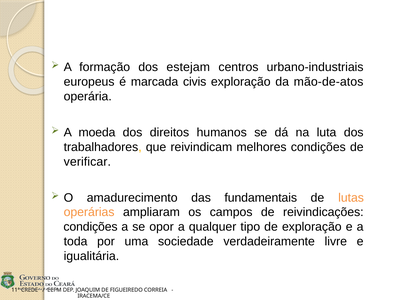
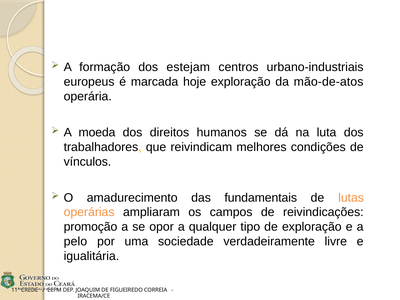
civis: civis -> hoje (195, 82)
verificar: verificar -> vínculos (87, 162)
condições: condições -> promoção (91, 227)
toda: toda -> pelo (75, 242)
